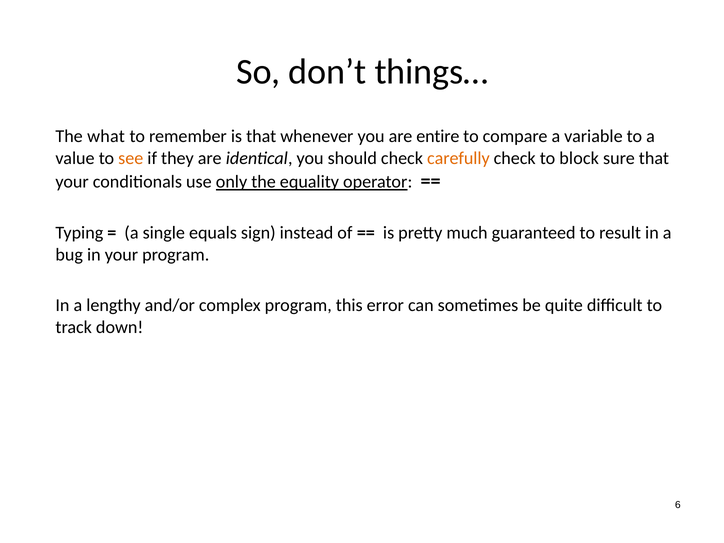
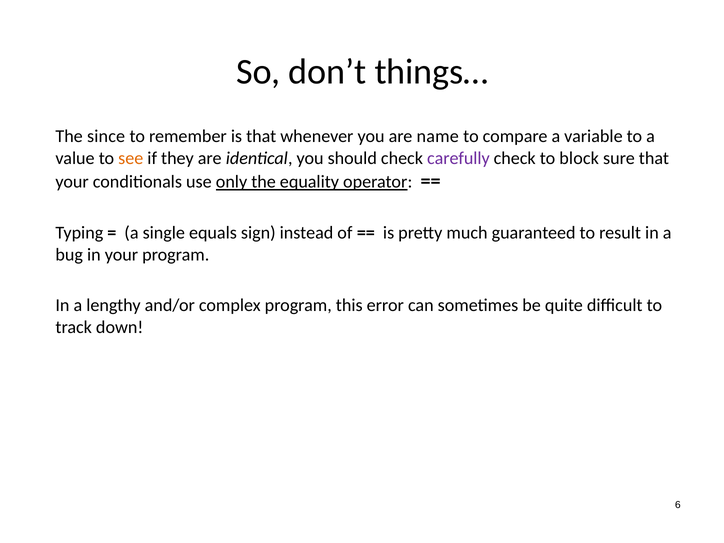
what: what -> since (106, 136)
entire: entire -> name (438, 136)
carefully colour: orange -> purple (458, 158)
